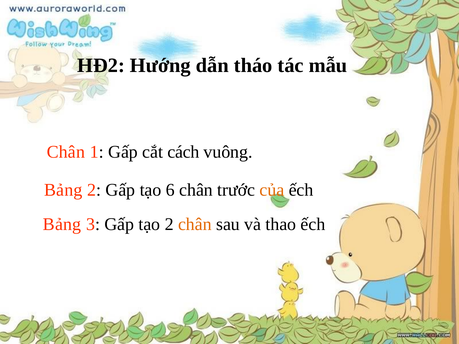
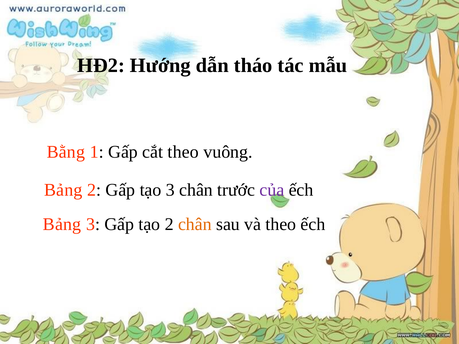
Chân: Chân -> Bằng (66, 152)
cắt cách: cách -> theo (183, 152)
tạo 6: 6 -> 3 (170, 190)
của colour: orange -> purple (272, 190)
và thao: thao -> theo (281, 225)
